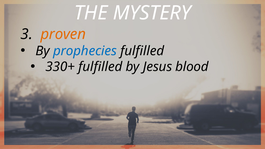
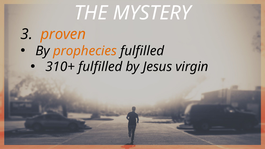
prophecies colour: blue -> orange (85, 51)
330+: 330+ -> 310+ (60, 67)
blood: blood -> virgin (192, 67)
